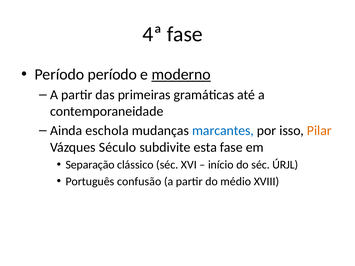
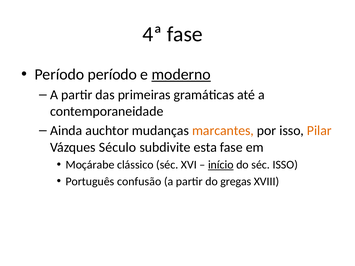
eschola: eschola -> auchtor (107, 131)
marcantes colour: blue -> orange (223, 131)
Separação: Separação -> Moçárabe (90, 165)
início underline: none -> present (221, 165)
séc ÚRJL: ÚRJL -> ISSO (285, 165)
médio: médio -> gregas (236, 182)
